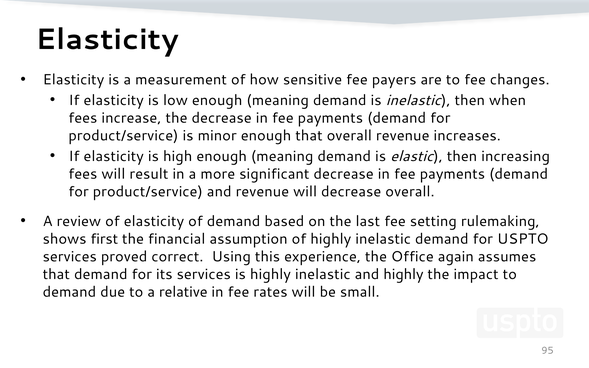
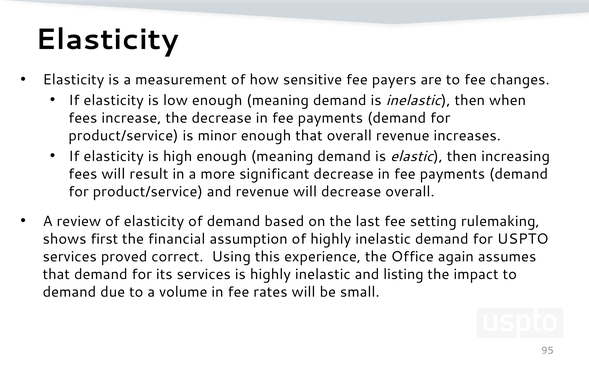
and highly: highly -> listing (403, 274)
relative: relative -> volume (183, 292)
